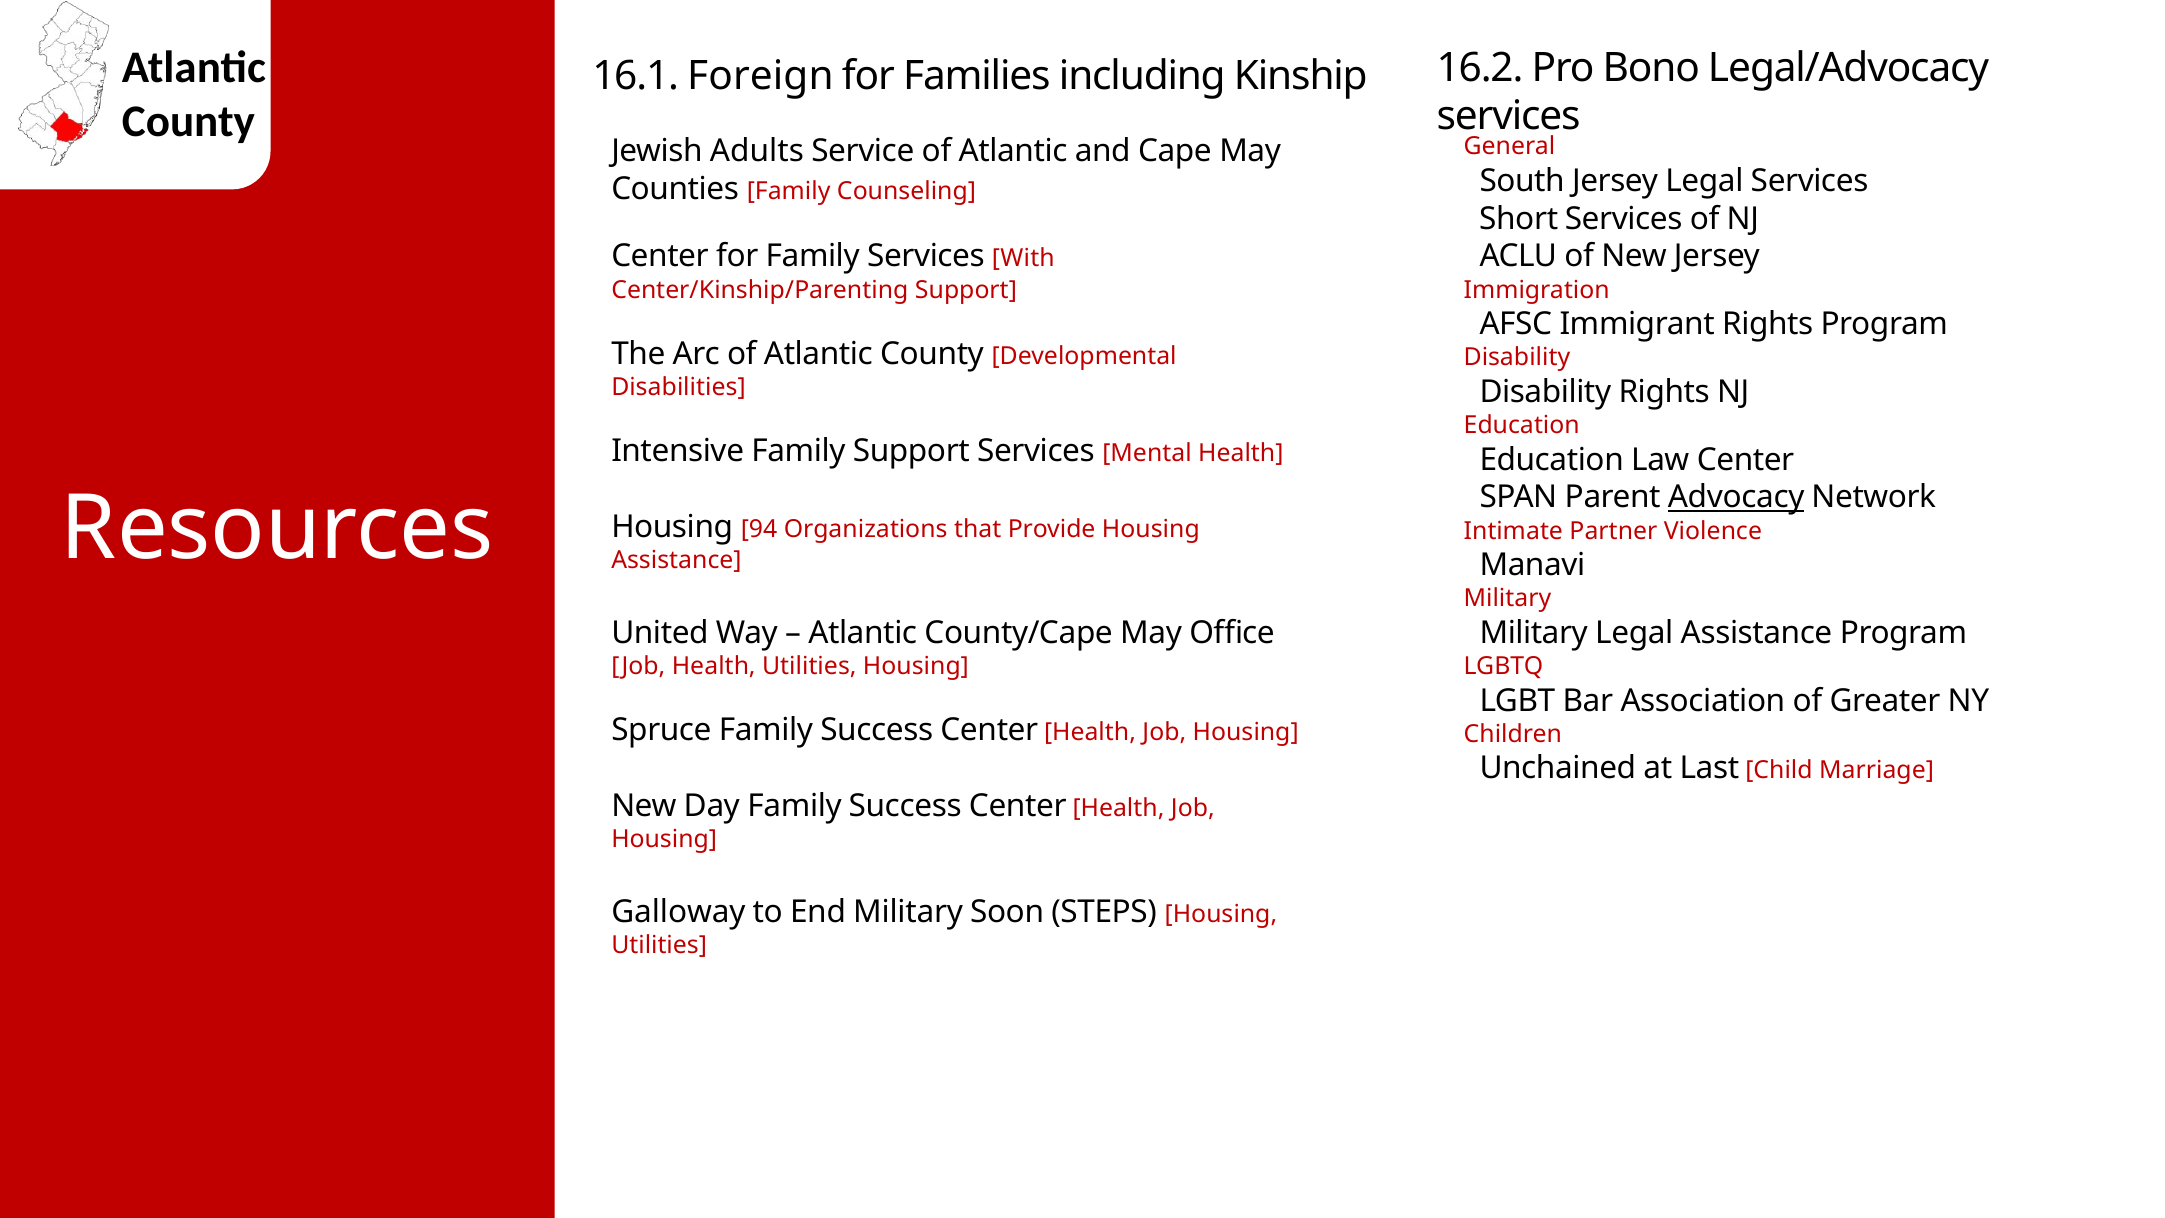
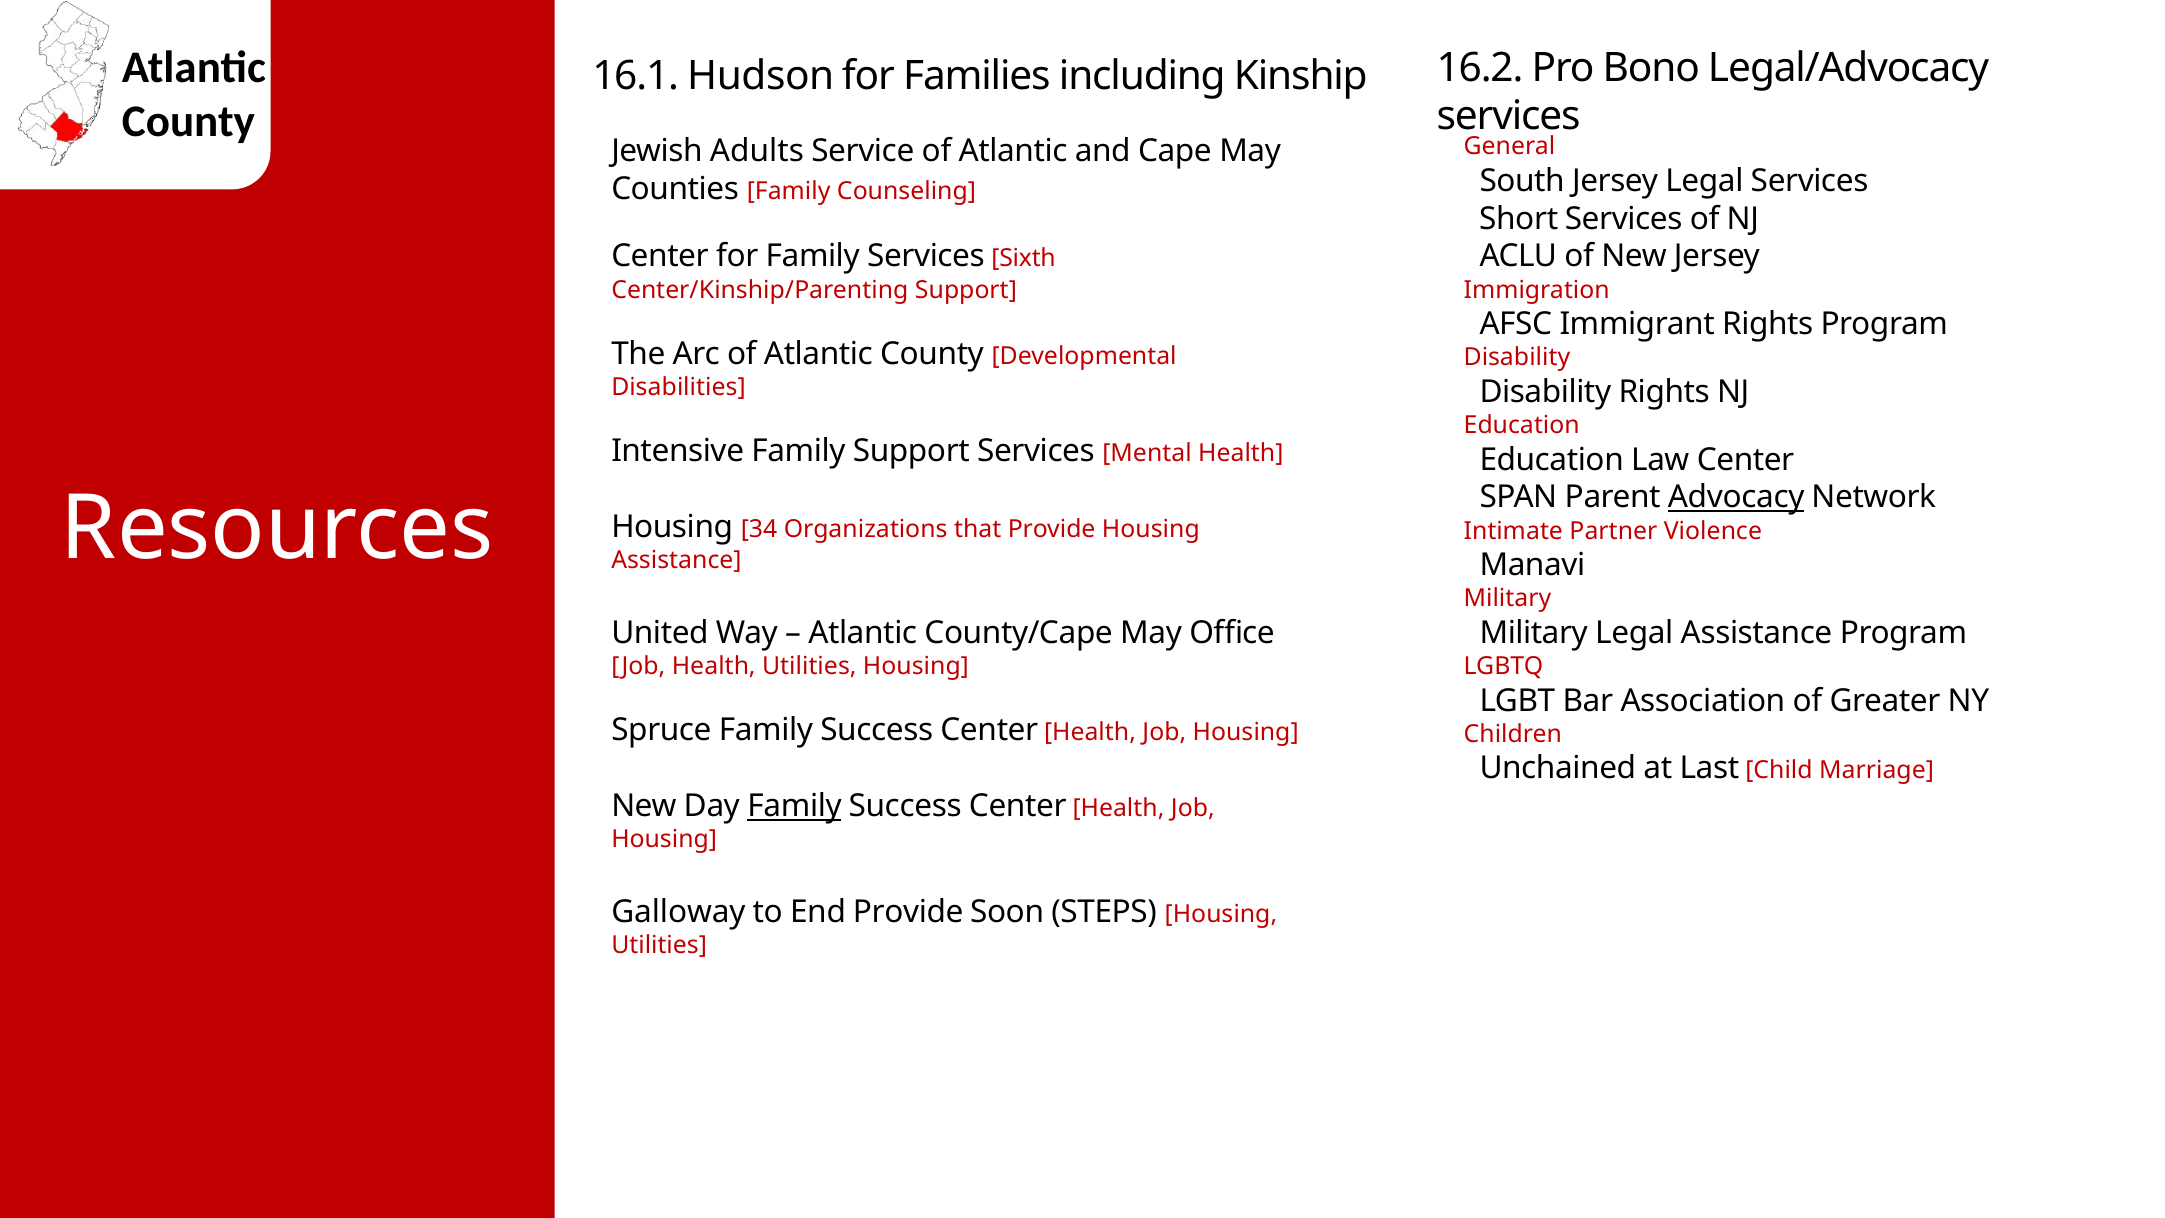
Foreign: Foreign -> Hudson (761, 76)
With: With -> Sixth (1024, 259)
94: 94 -> 34 (759, 530)
Family underline: none -> present (795, 806)
End Military: Military -> Provide (908, 912)
